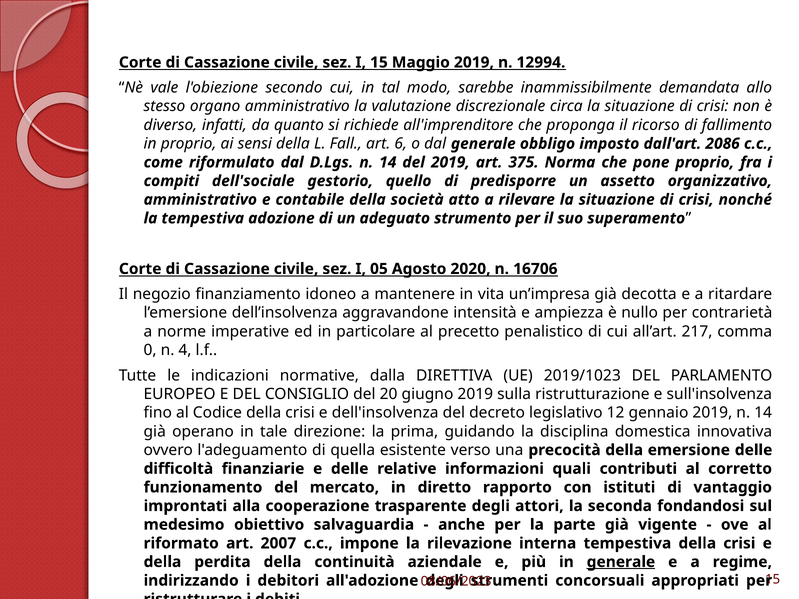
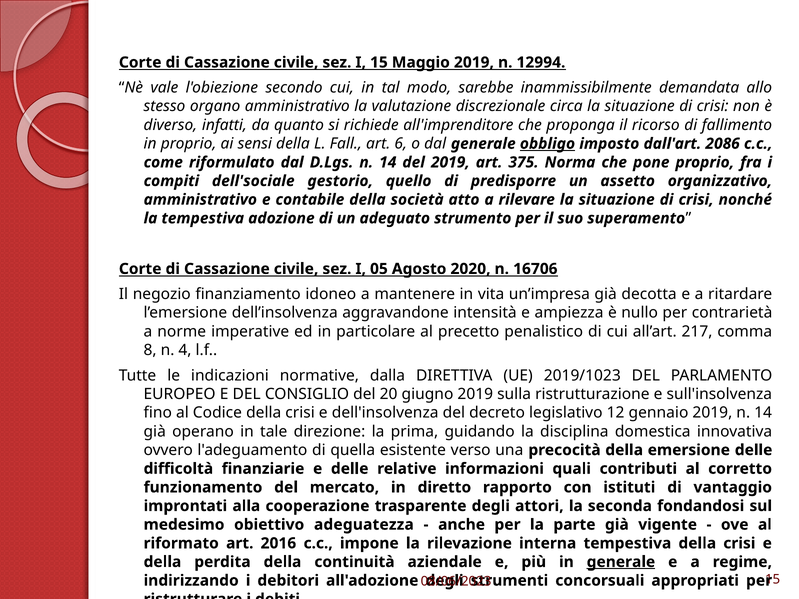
obbligo underline: none -> present (547, 144)
0: 0 -> 8 (150, 350)
salvaguardia: salvaguardia -> adeguatezza (364, 525)
2007: 2007 -> 2016 (278, 543)
